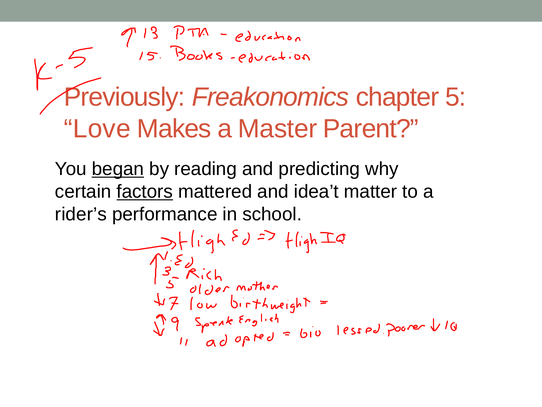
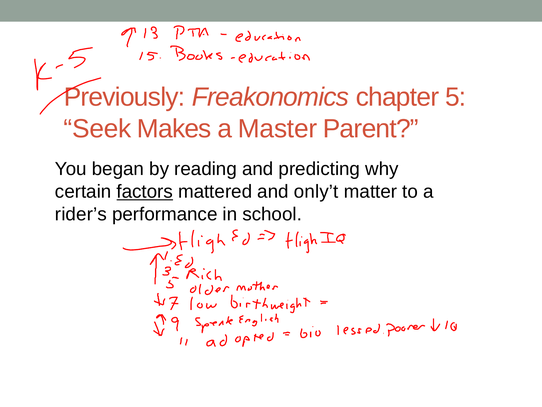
Love: Love -> Seek (97, 129)
began underline: present -> none (118, 169)
idea’t: idea’t -> only’t (316, 191)
